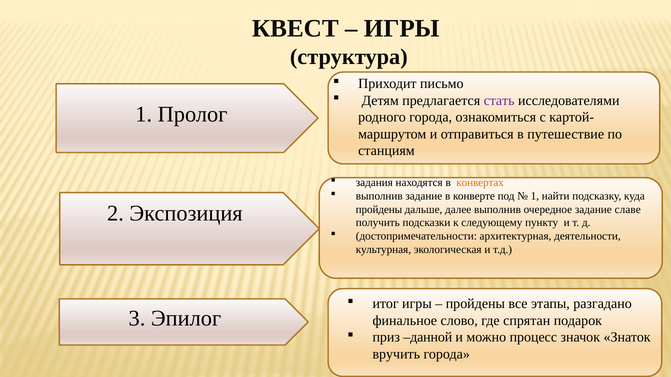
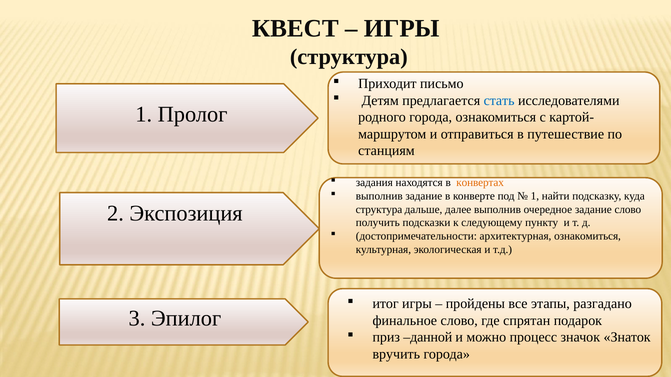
стать colour: purple -> blue (499, 101)
пройдены: пройдены -> структура (379, 210)
задание славе: славе -> слово (628, 210)
архитектурная деятельности: деятельности -> ознакомиться (588, 236)
